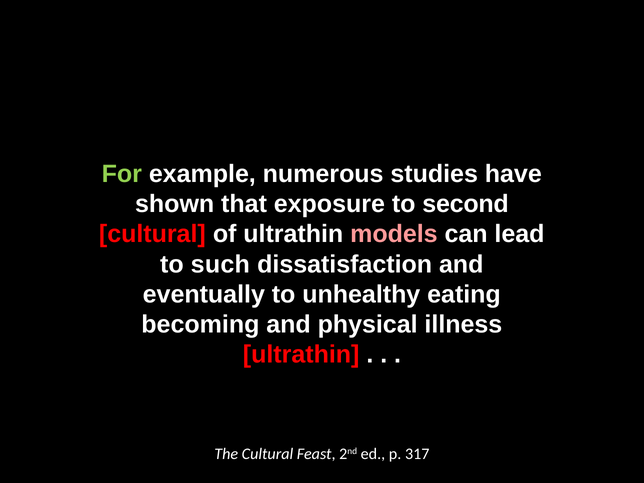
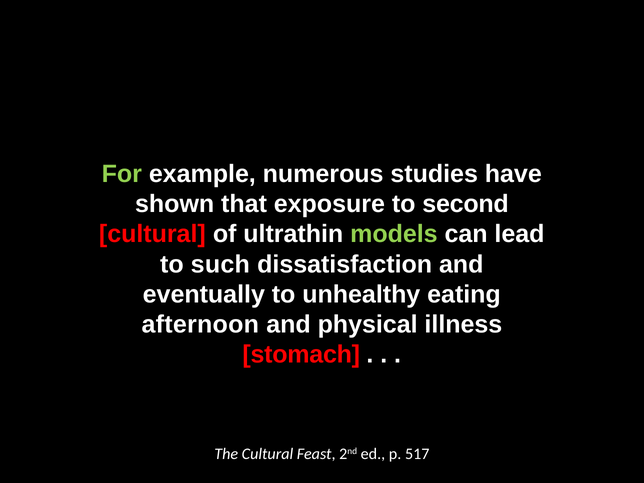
models colour: pink -> light green (394, 234)
becoming: becoming -> afternoon (200, 324)
ultrathin: ultrathin -> stomach (301, 355)
317: 317 -> 517 (417, 454)
